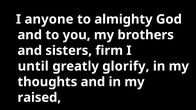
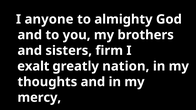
until: until -> exalt (33, 66)
glorify: glorify -> nation (126, 66)
raised: raised -> mercy (39, 98)
